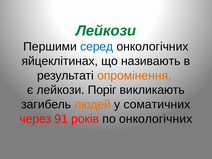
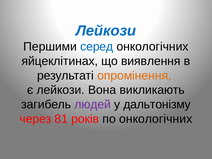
Лейкози colour: green -> blue (106, 31)
називають: називають -> виявлення (151, 61)
Поріг: Поріг -> Вона (102, 90)
людей colour: orange -> purple (93, 104)
соматичних: соматичних -> дальтонізму (157, 104)
91: 91 -> 81 (61, 119)
